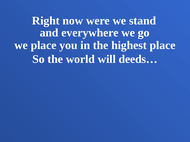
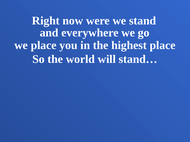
deeds…: deeds… -> stand… (138, 59)
